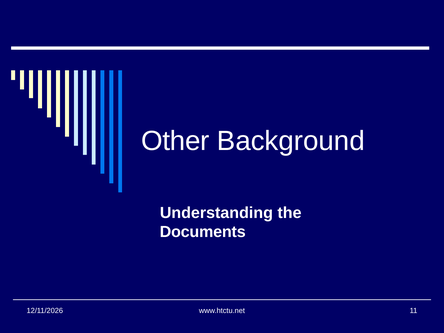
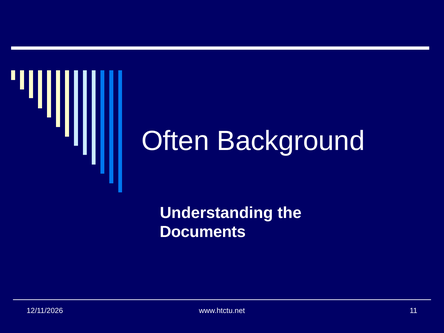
Other: Other -> Often (175, 141)
